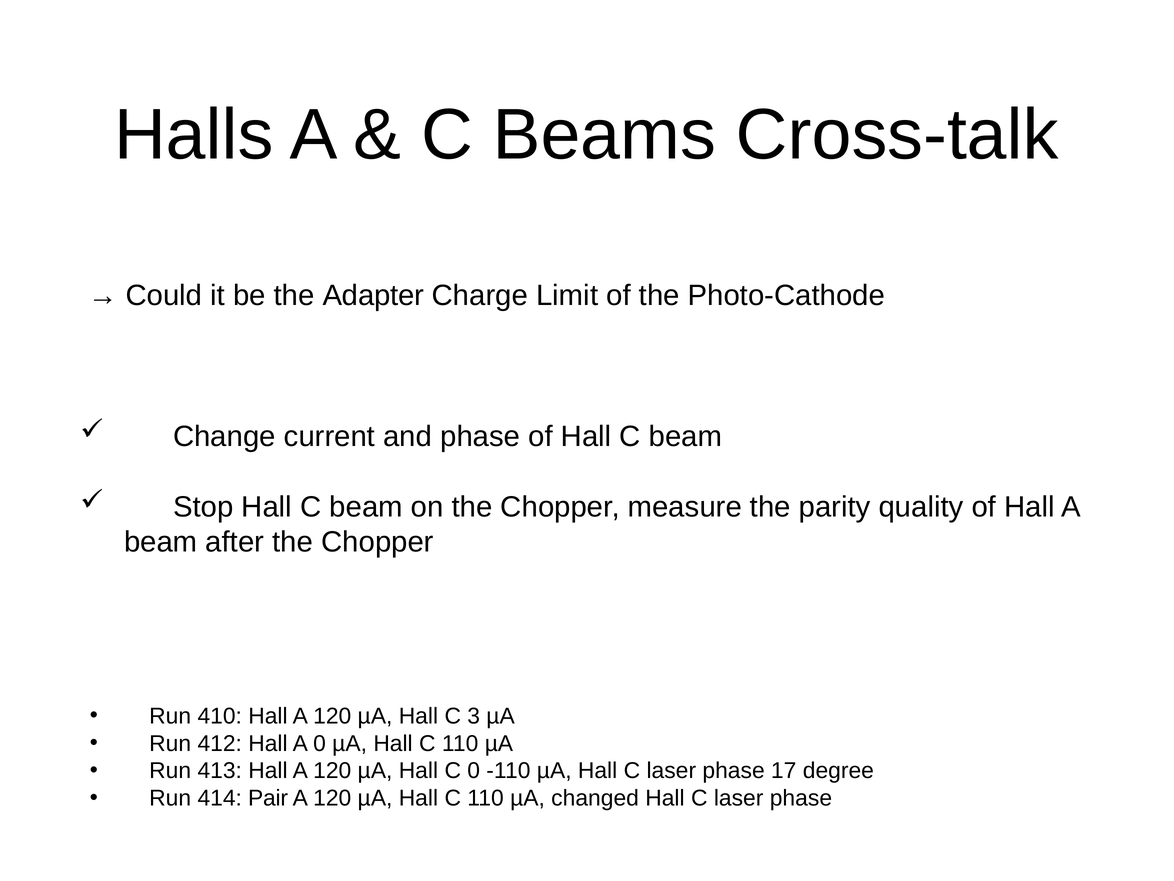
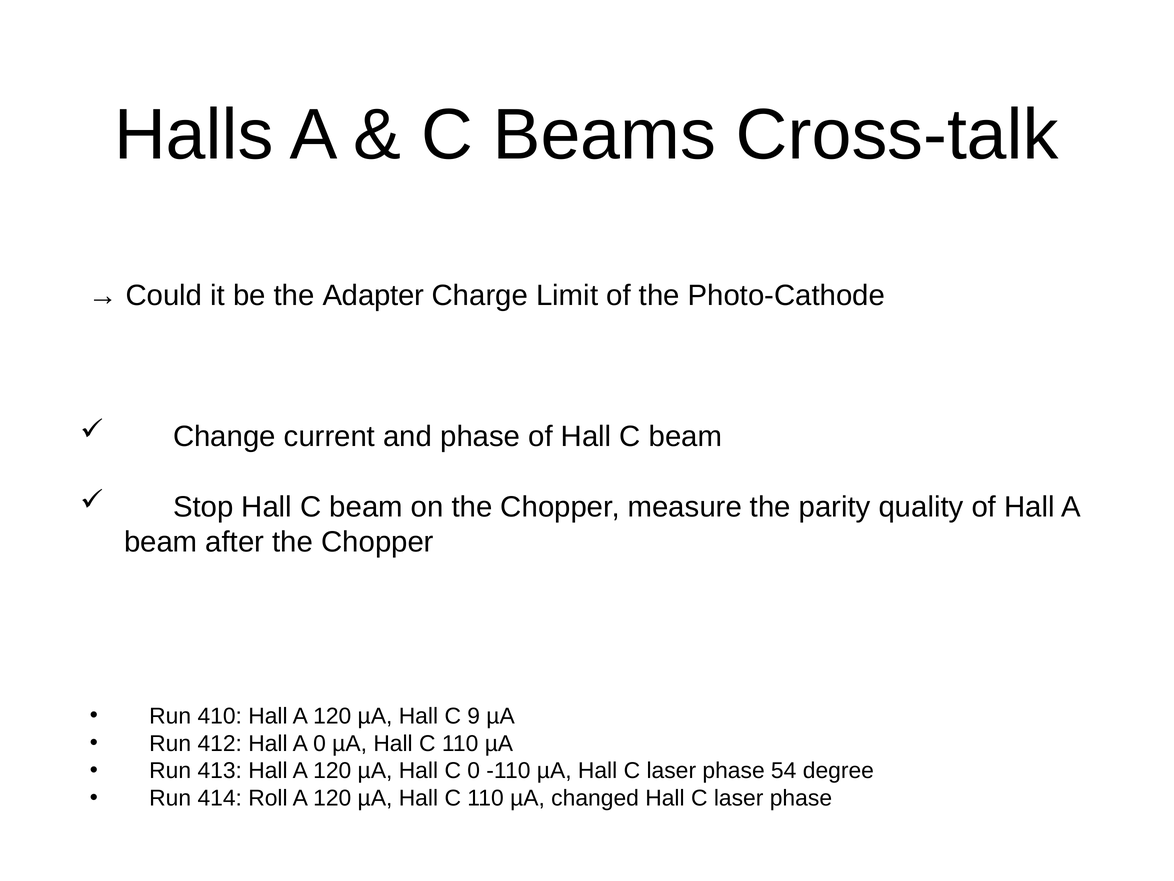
3: 3 -> 9 (474, 716)
17: 17 -> 54 (784, 770)
Pair: Pair -> Roll (268, 798)
